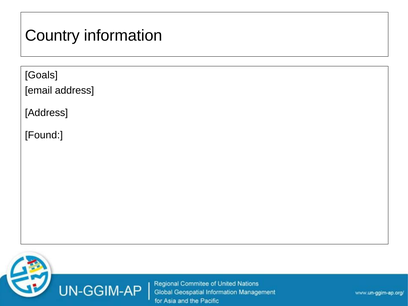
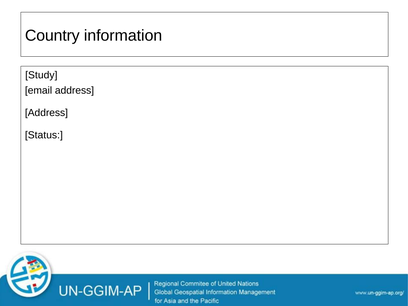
Goals: Goals -> Study (41, 75)
Found: Found -> Status (44, 135)
